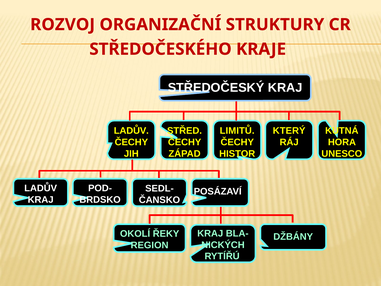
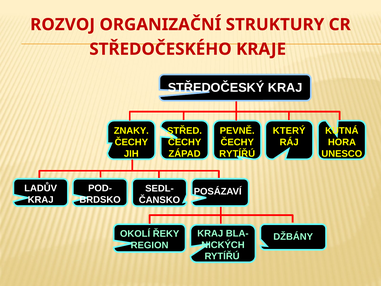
LADŮV: LADŮV -> ZNAKY (131, 131)
LIMITŮ: LIMITŮ -> PEVNĚ (237, 131)
HISTOR: HISTOR -> RYTÍŘÚ (237, 154)
